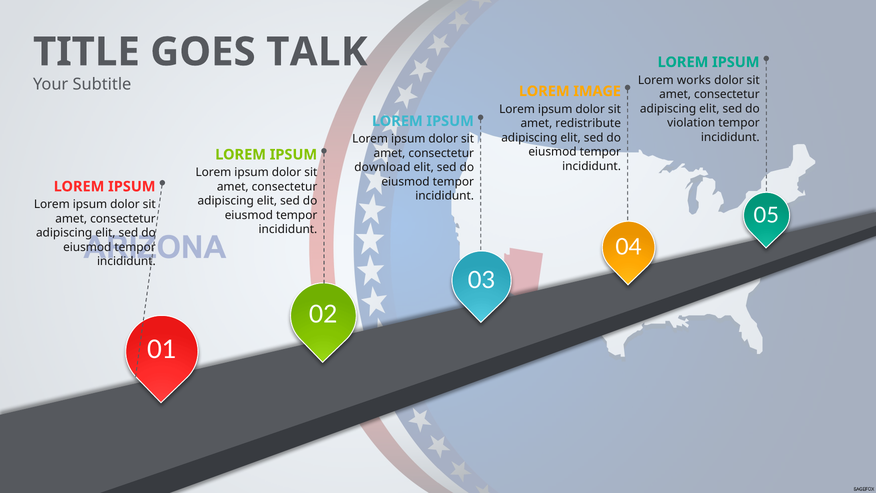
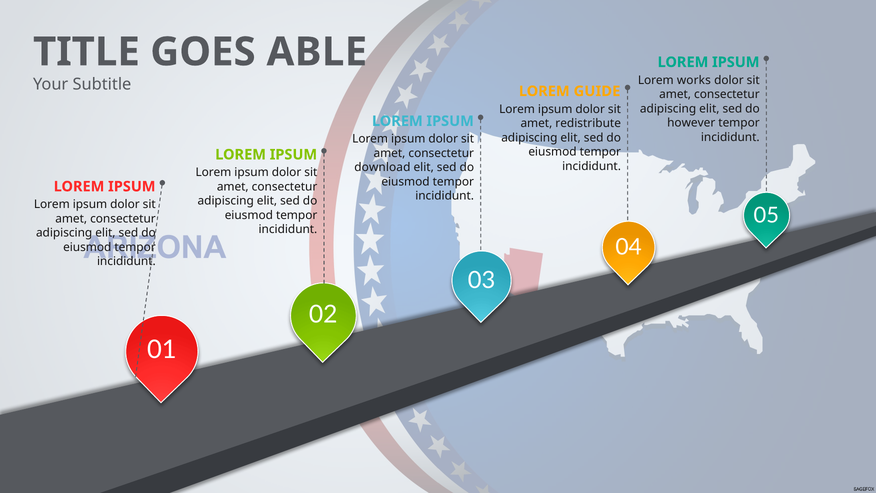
TALK: TALK -> ABLE (317, 52)
IMAGE: IMAGE -> GUIDE (597, 91)
violation: violation -> however (691, 123)
